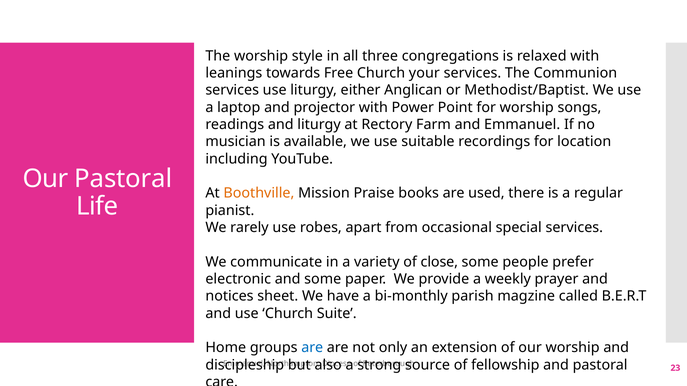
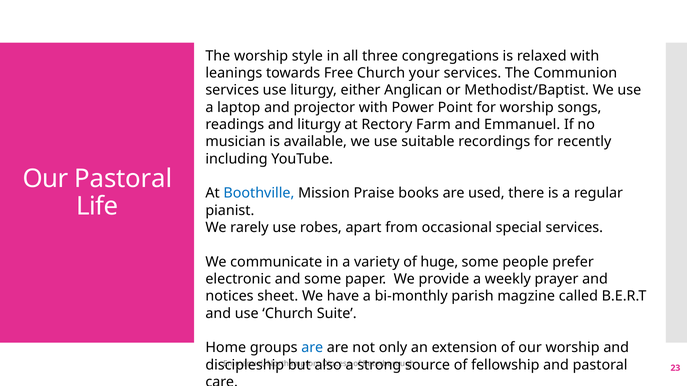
location: location -> recently (584, 142)
Boothville colour: orange -> blue (259, 193)
close: close -> huge (439, 262)
